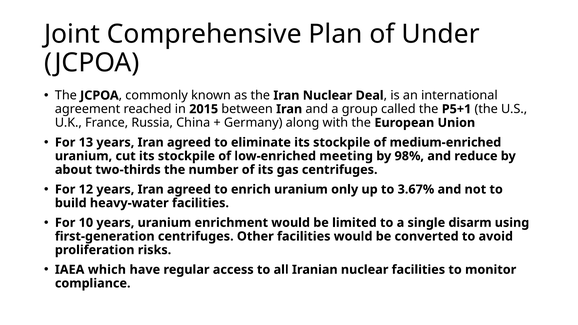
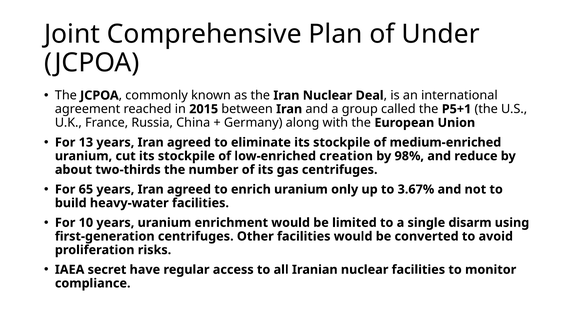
meeting: meeting -> creation (346, 156)
12: 12 -> 65 (86, 189)
which: which -> secret (107, 270)
